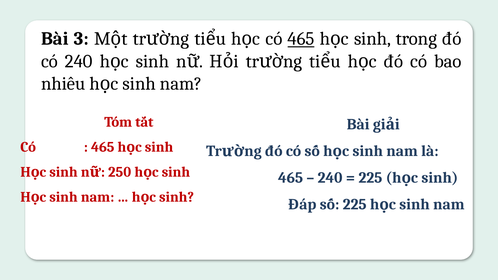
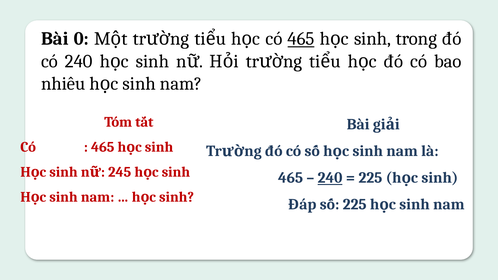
3: 3 -> 0 (81, 39)
250: 250 -> 245 (120, 172)
240 underline: none -> present (330, 178)
